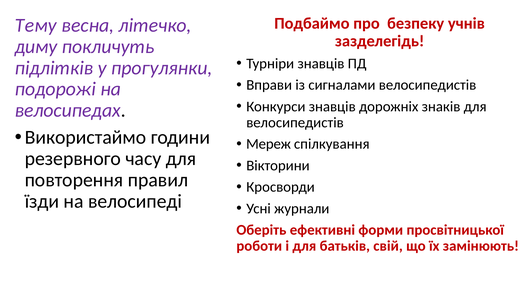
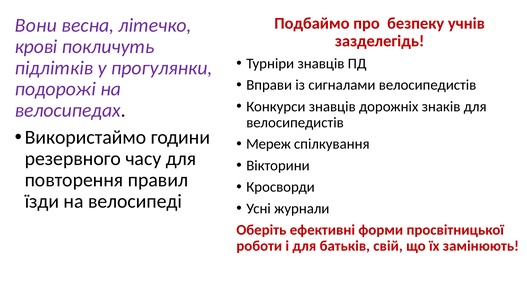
Тему: Тему -> Вони (36, 25)
диму: диму -> крові (36, 47)
